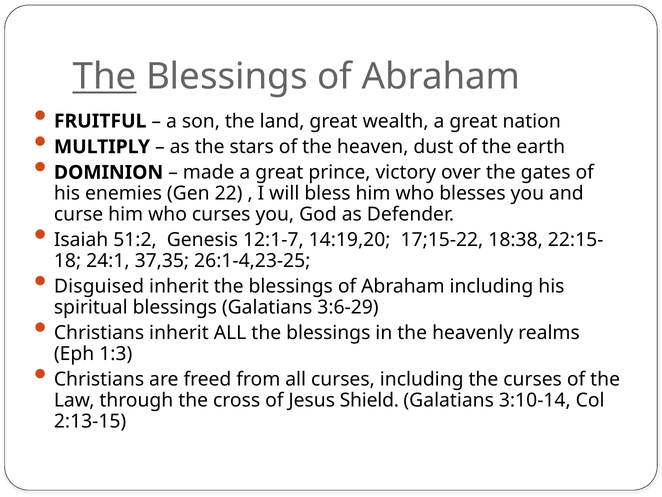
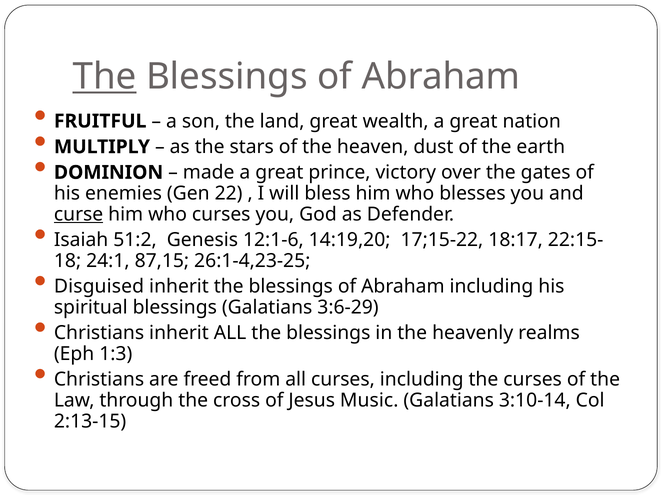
curse underline: none -> present (79, 214)
12:1-7: 12:1-7 -> 12:1-6 (273, 240)
18:38: 18:38 -> 18:17 (516, 240)
37,35: 37,35 -> 87,15 (162, 261)
Shield: Shield -> Music (369, 400)
